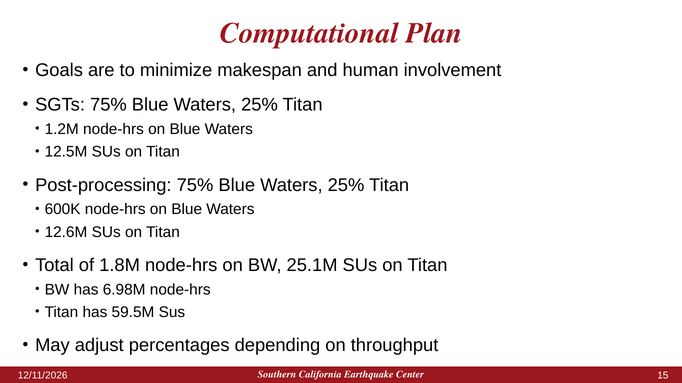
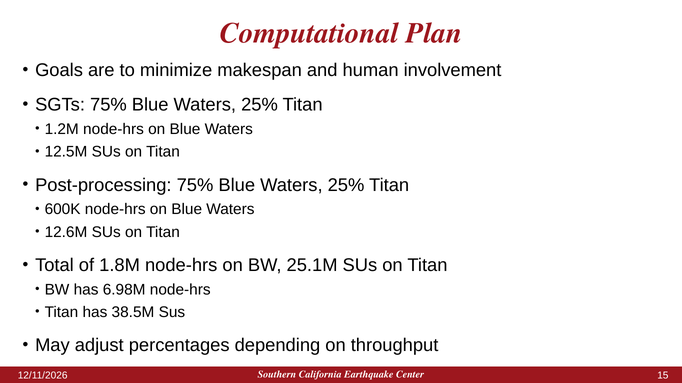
59.5M: 59.5M -> 38.5M (133, 313)
